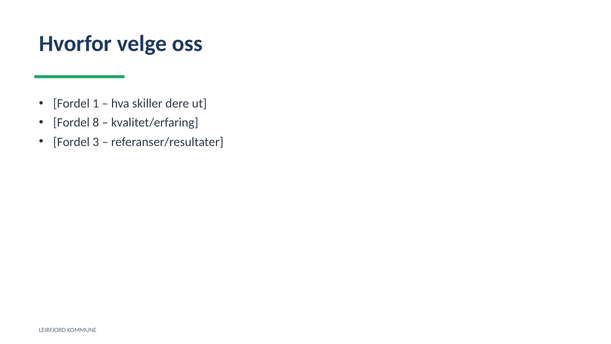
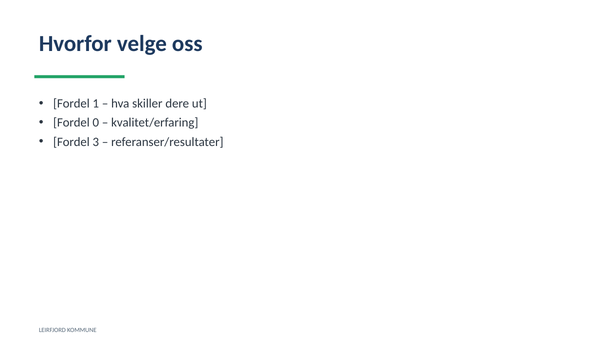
8: 8 -> 0 (96, 123)
